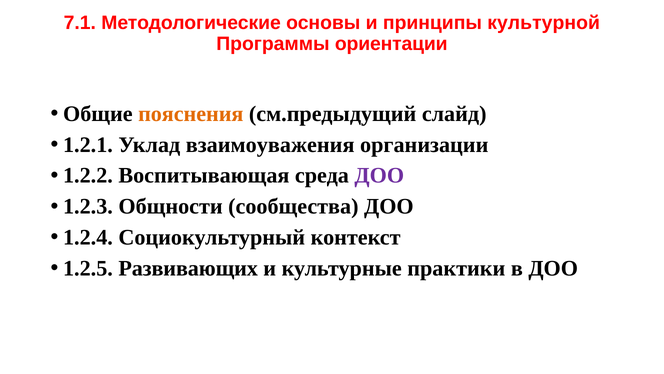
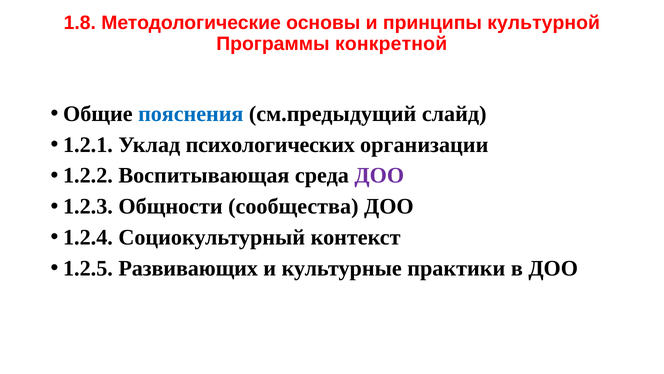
7.1: 7.1 -> 1.8 (80, 23)
ориентации: ориентации -> конкретной (391, 44)
пояснения colour: orange -> blue (191, 114)
взаимоуважения: взаимоуважения -> психологических (270, 145)
